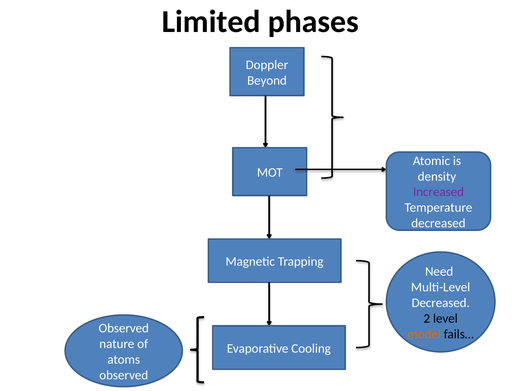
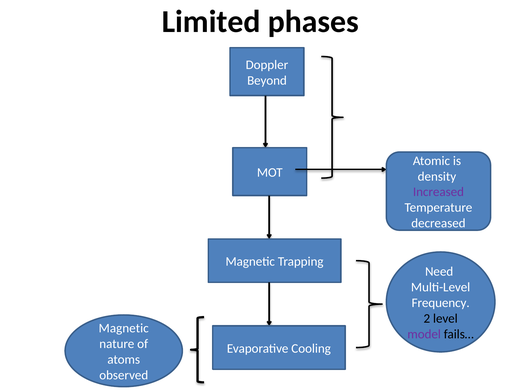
Decreased: Decreased -> Frequency (441, 303)
Observed: Observed -> Magnetic (124, 328)
model colour: orange -> purple (424, 334)
